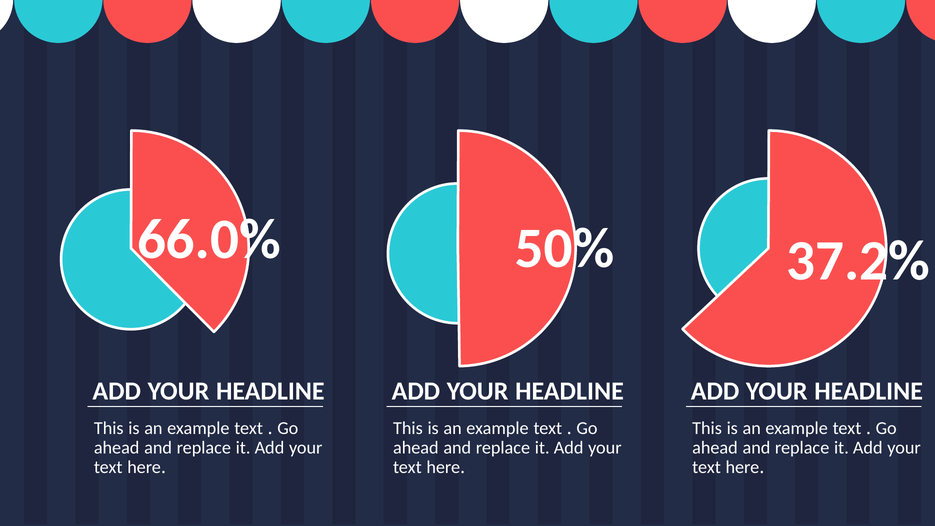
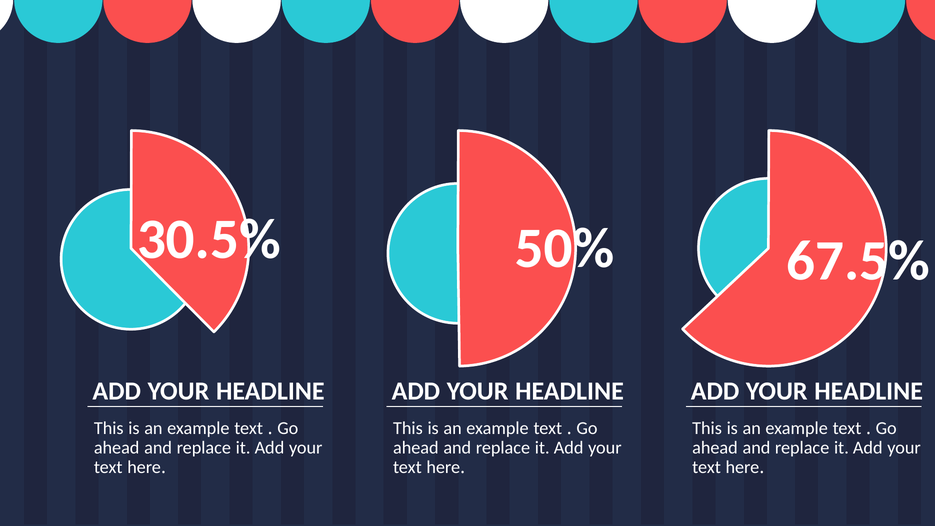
66.0%: 66.0% -> 30.5% (209, 240)
37.2%: 37.2% -> 67.5% (858, 261)
